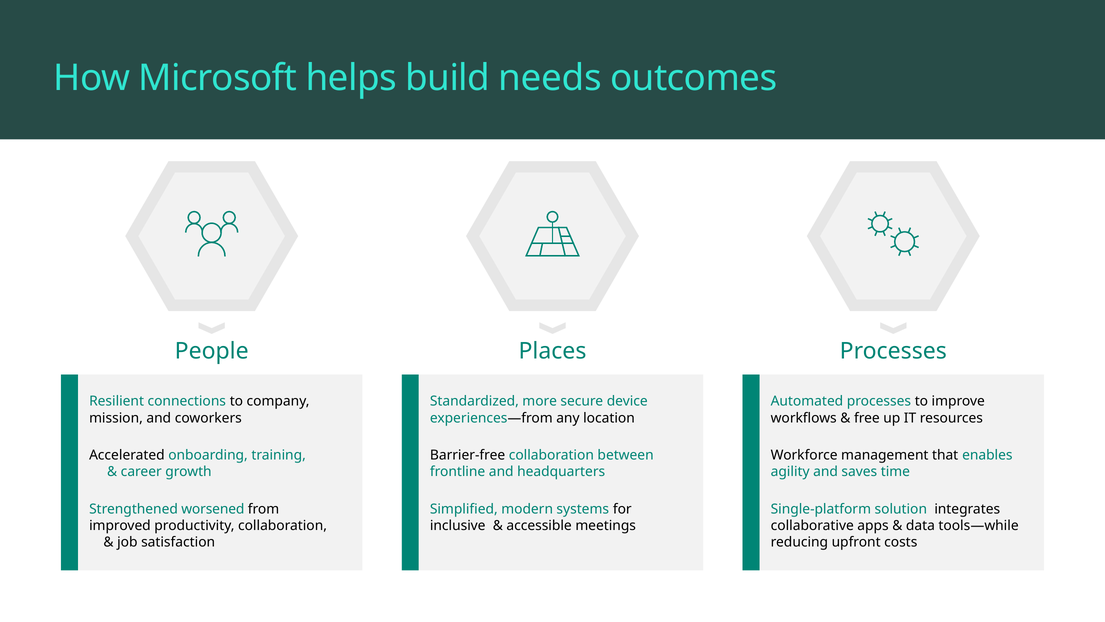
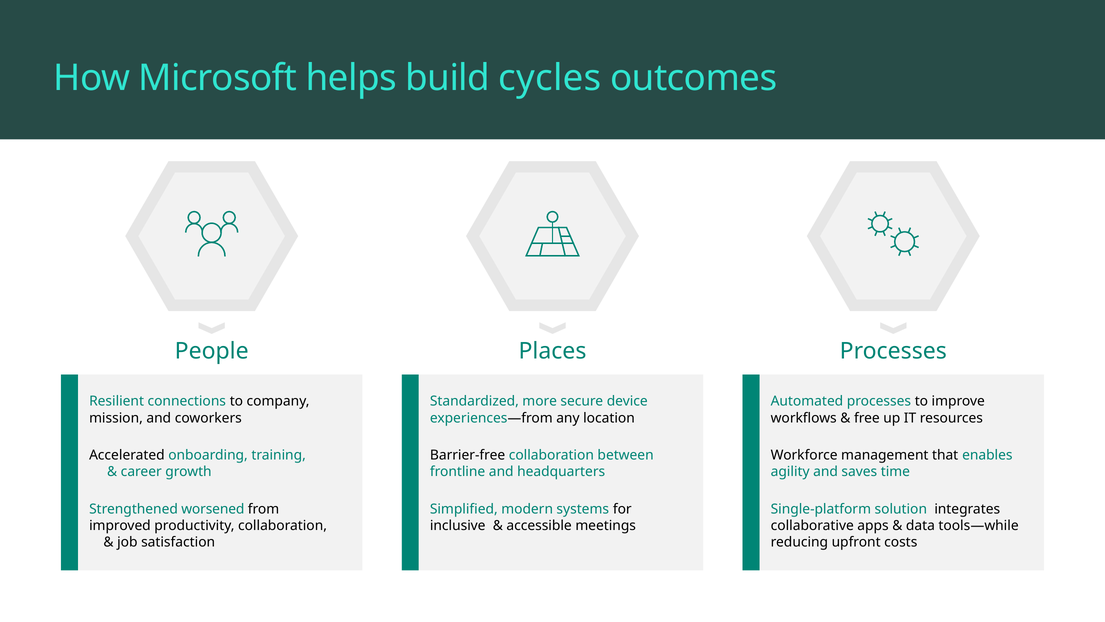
needs: needs -> cycles (550, 78)
